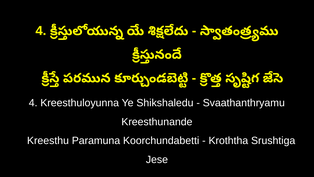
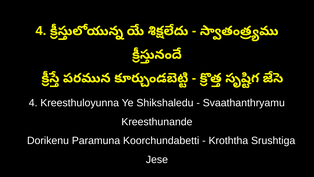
Kreesthu: Kreesthu -> Dorikenu (48, 140)
